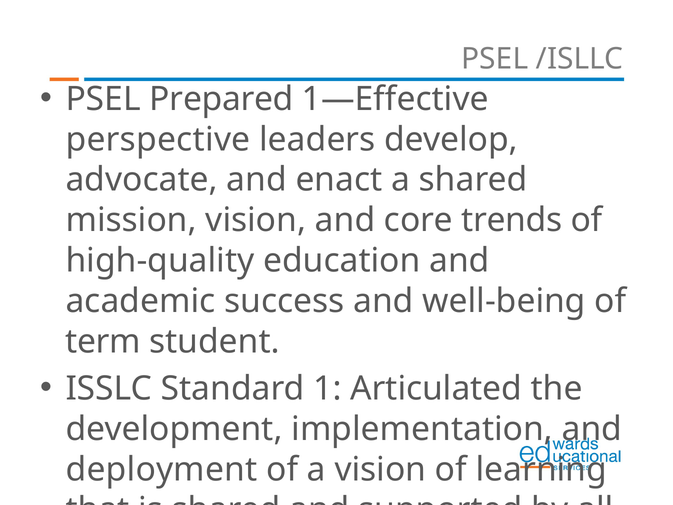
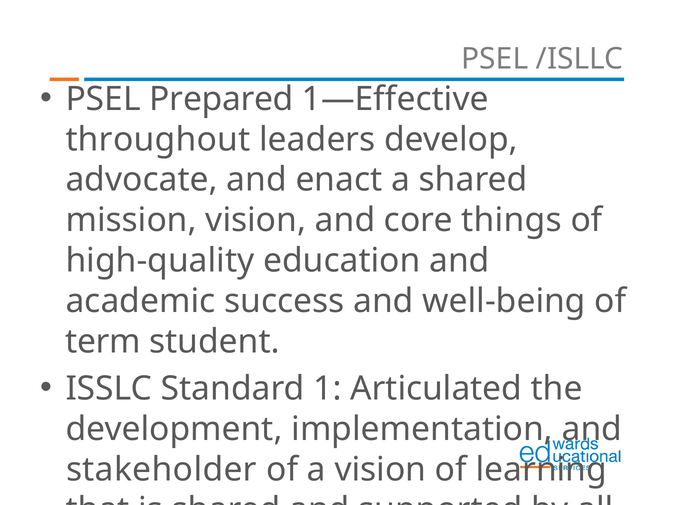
perspective: perspective -> throughout (158, 139)
trends: trends -> things (512, 220)
deployment: deployment -> stakeholder (161, 469)
